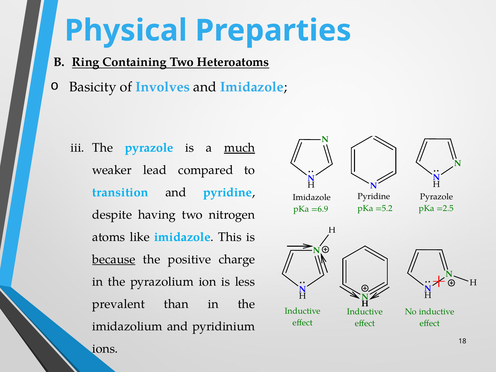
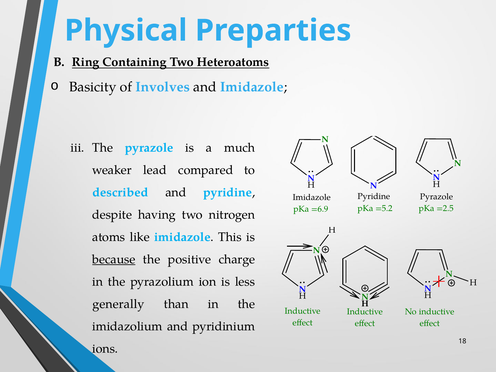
much underline: present -> none (240, 148)
transition: transition -> described (120, 192)
prevalent: prevalent -> generally (118, 304)
